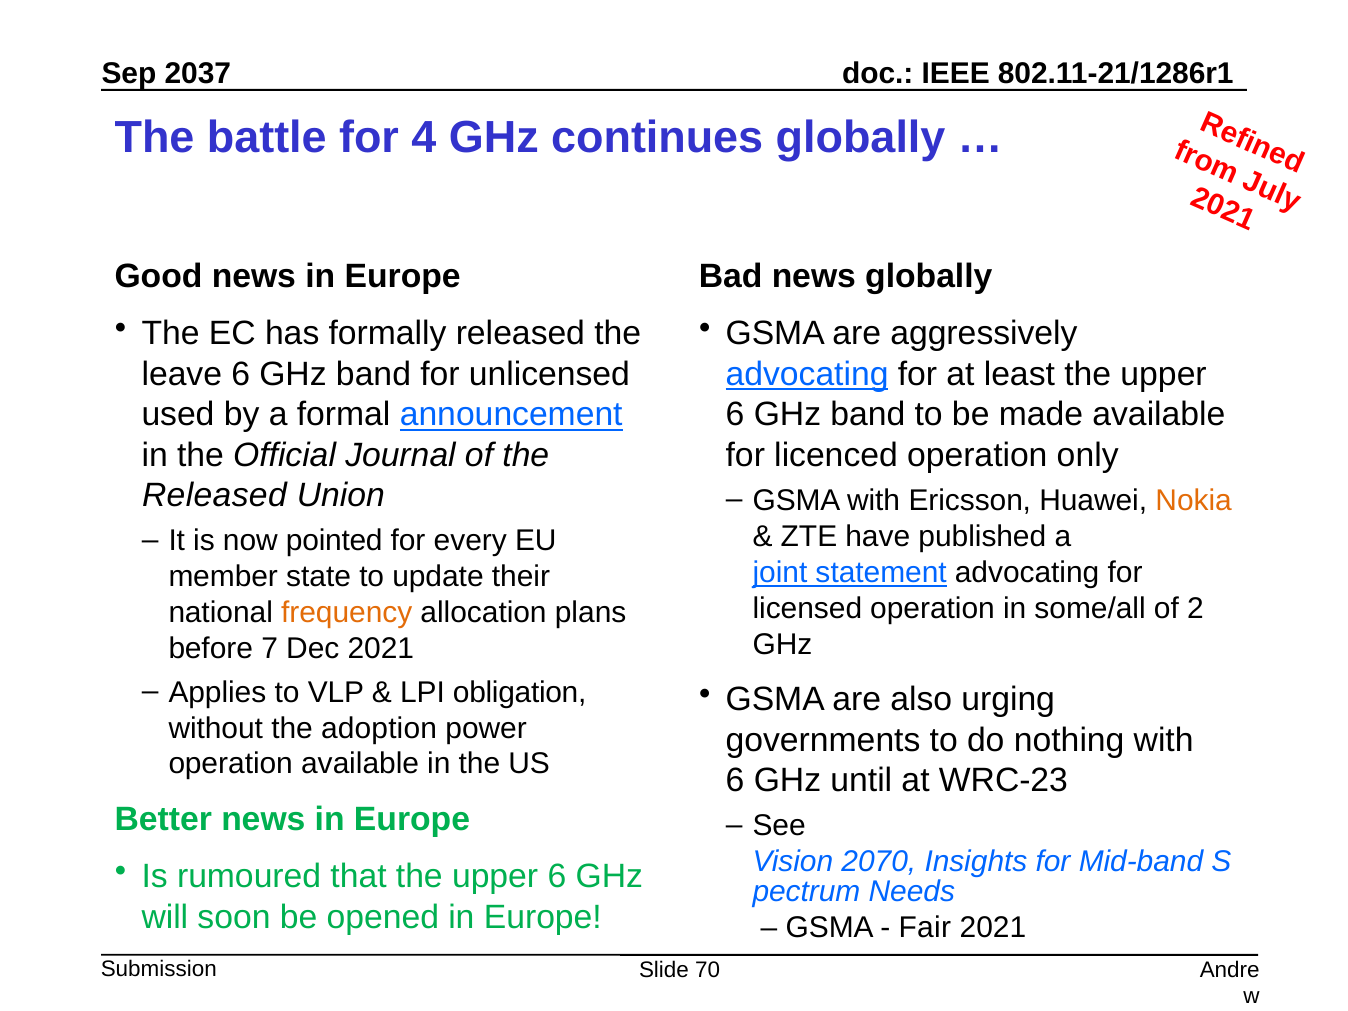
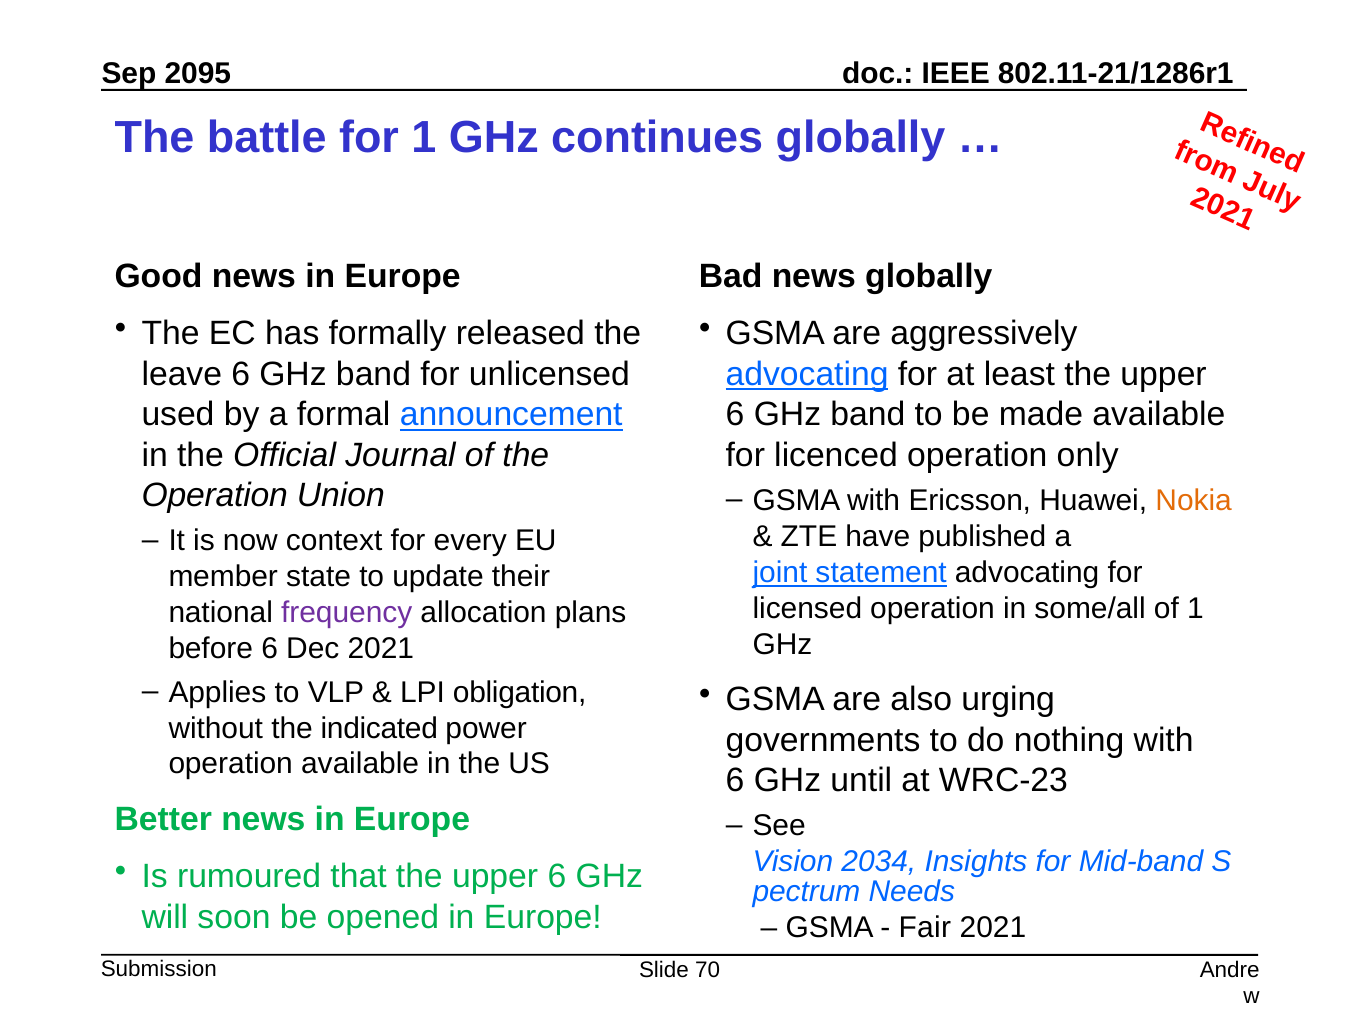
2037: 2037 -> 2095 (198, 74)
for 4: 4 -> 1 (424, 138)
Released: Released -> Operation (215, 496)
pointed: pointed -> context (334, 541)
of 2: 2 -> 1 (1195, 608)
frequency colour: orange -> purple (347, 613)
before 7: 7 -> 6 (270, 649)
adoption: adoption -> indicated (379, 728)
2070: 2070 -> 2034 (879, 862)
